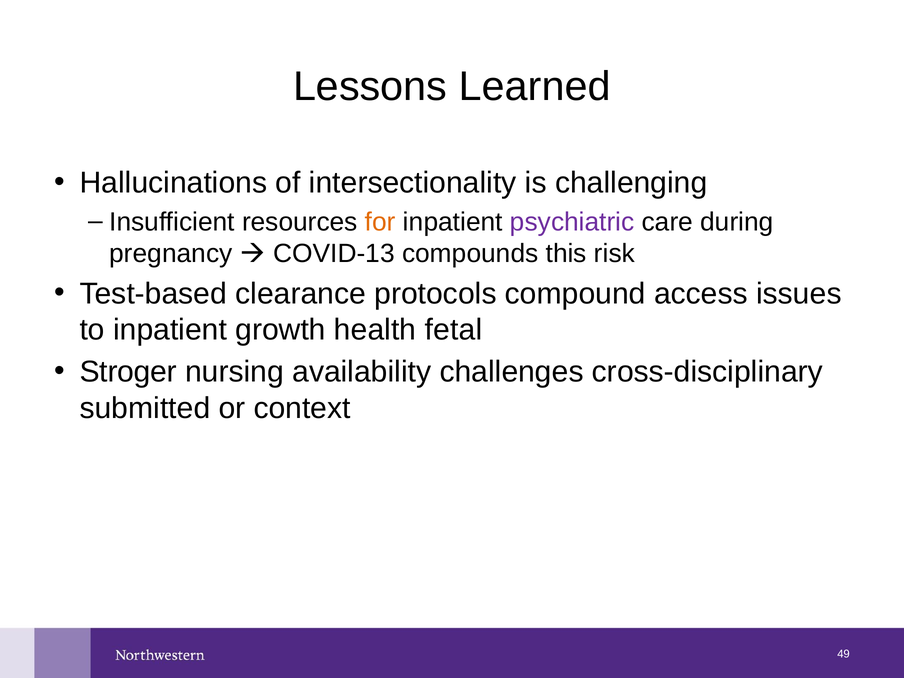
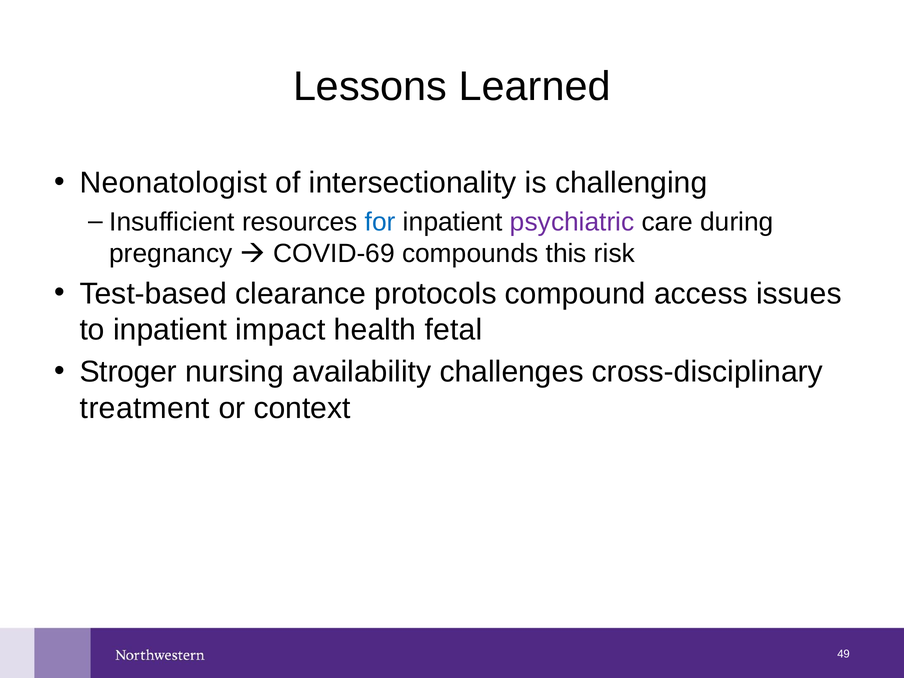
Hallucinations: Hallucinations -> Neonatologist (173, 183)
for colour: orange -> blue (380, 222)
COVID-13: COVID-13 -> COVID-69 (334, 253)
growth: growth -> impact (280, 330)
submitted: submitted -> treatment (145, 408)
